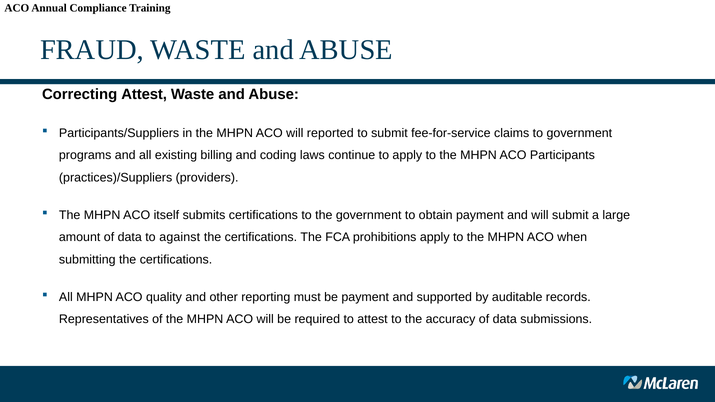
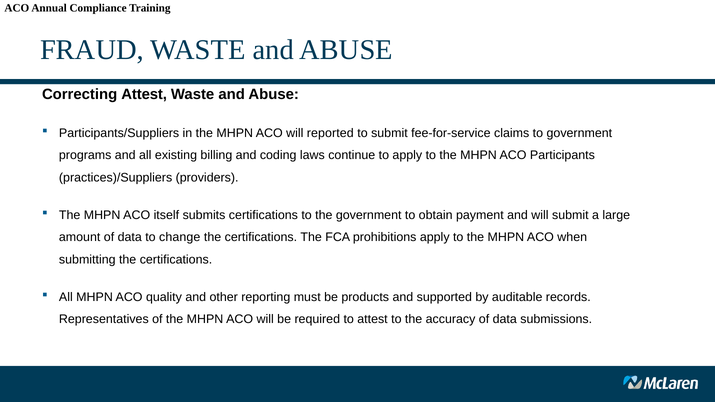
against: against -> change (180, 237)
be payment: payment -> products (365, 297)
